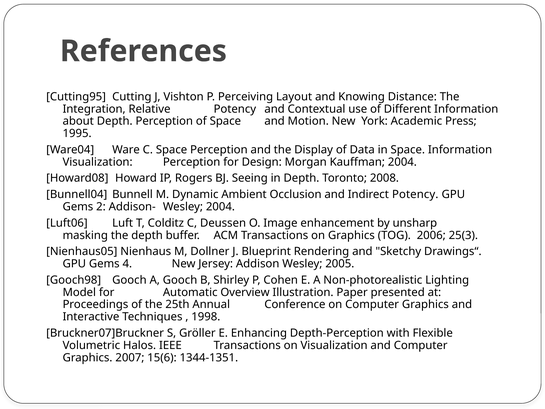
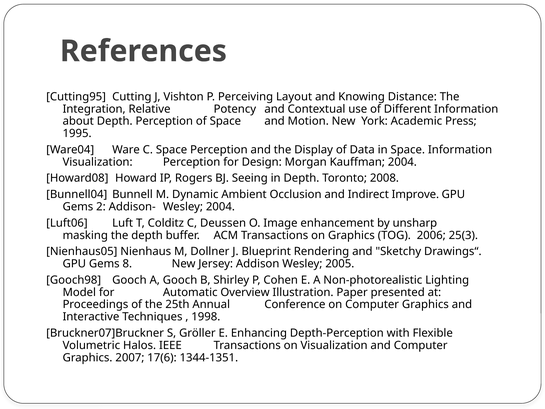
Indirect Potency: Potency -> Improve (415, 194)
4: 4 -> 8 (127, 264)
15(6: 15(6 -> 17(6 (162, 357)
